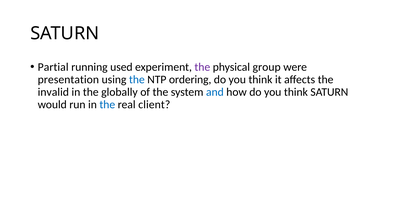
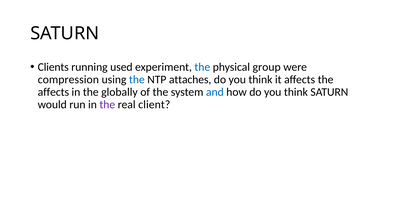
Partial: Partial -> Clients (53, 67)
the colour: purple -> blue (202, 67)
presentation: presentation -> compression (68, 80)
ordering: ordering -> attaches (190, 80)
invalid: invalid -> affects (53, 92)
the colour: blue -> purple (107, 105)
